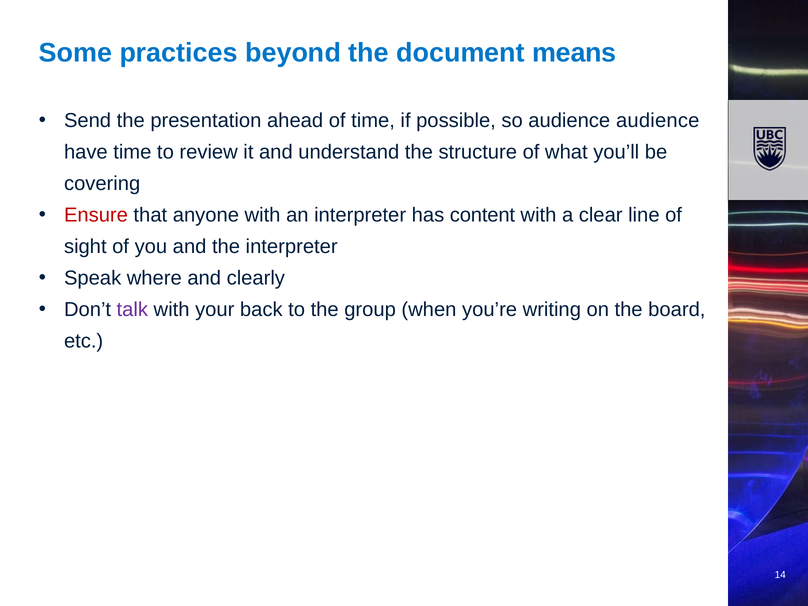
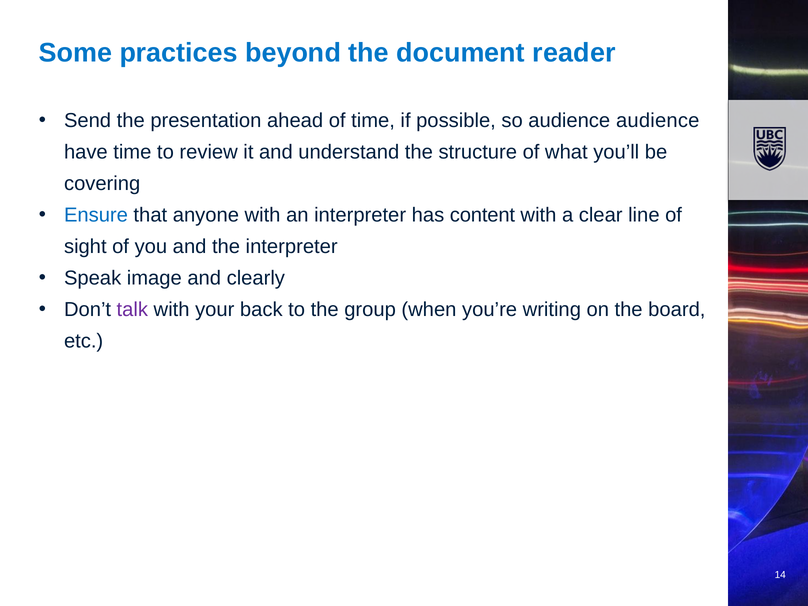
means: means -> reader (574, 53)
Ensure colour: red -> blue (96, 215)
where: where -> image (154, 278)
